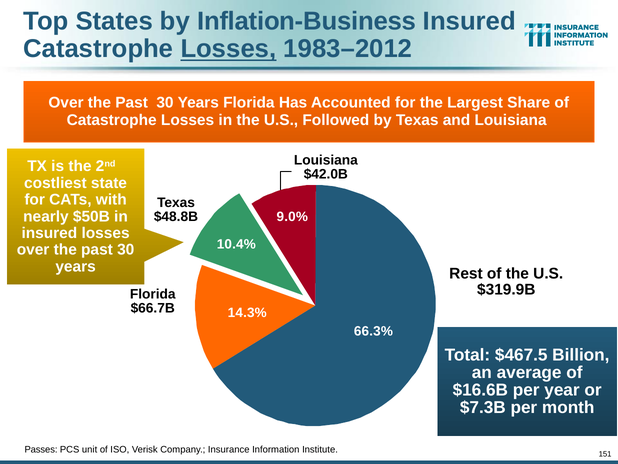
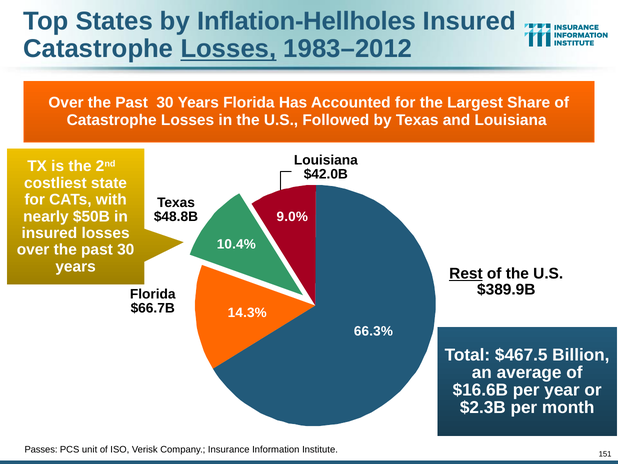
Inflation-Business: Inflation-Business -> Inflation-Hellholes (307, 21)
Rest underline: none -> present (466, 274)
$319.9B: $319.9B -> $389.9B (506, 289)
$7.3B: $7.3B -> $2.3B (483, 407)
